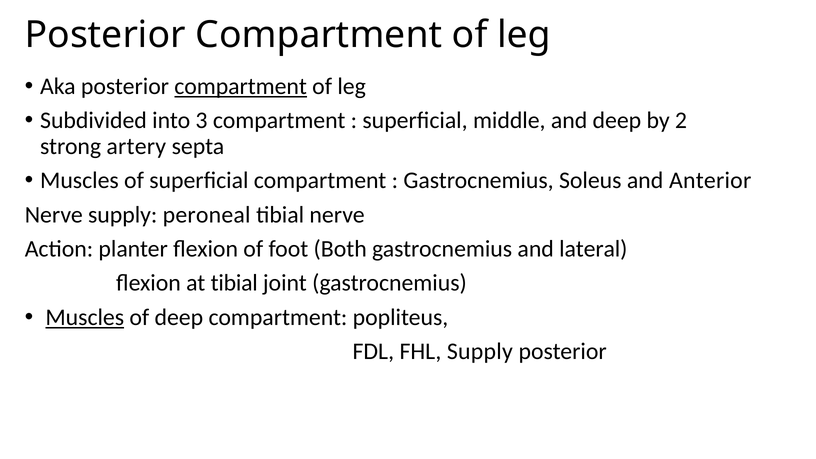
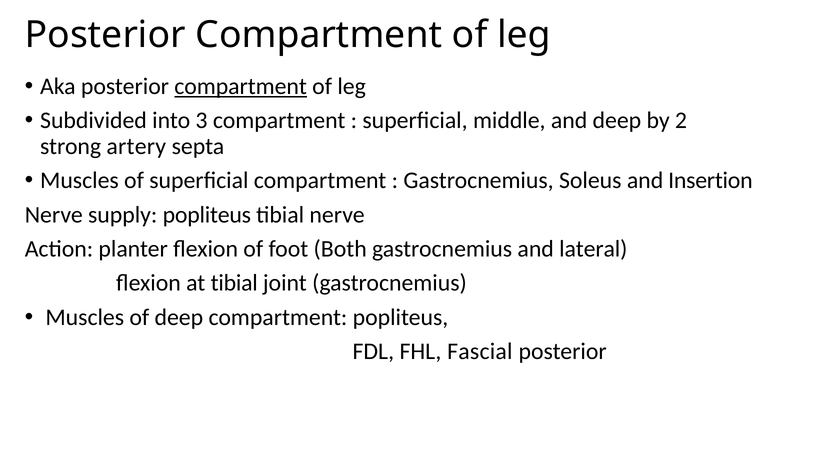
Anterior: Anterior -> Insertion (710, 180)
supply peroneal: peroneal -> popliteus (207, 215)
Muscles underline: present -> none (85, 317)
FHL Supply: Supply -> Fascial (480, 352)
